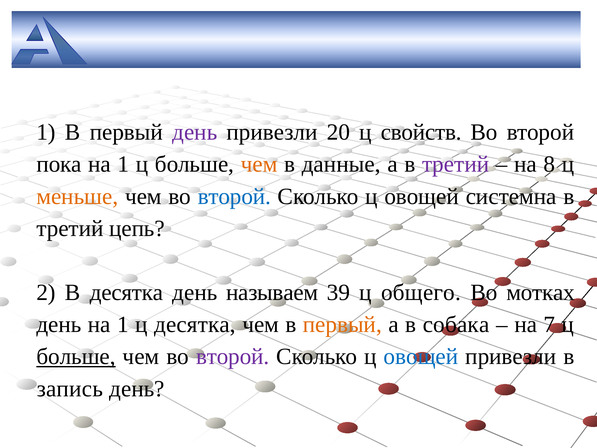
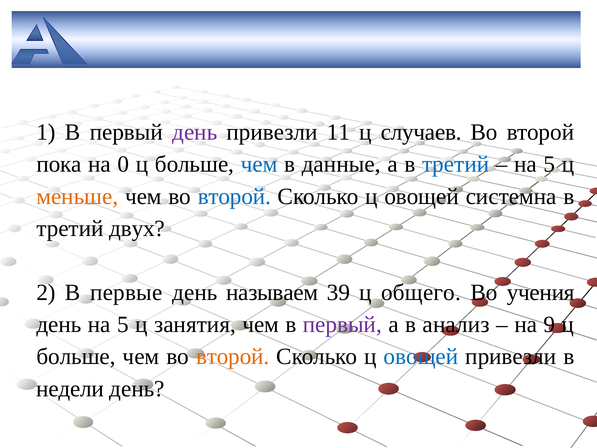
20: 20 -> 11 (338, 132)
свойств: свойств -> случаев (421, 132)
1: 1 -> 0 (123, 164)
чем colour: orange -> blue (259, 164)
третий colour: purple -> blue (456, 164)
8: 8 -> 5 (549, 164)
цепь: цепь -> двух (137, 228)
В десятка: десятка -> первые (126, 292)
мотках: мотках -> учения (541, 292)
день на 1: 1 -> 5 (123, 324)
ц десятка: десятка -> занятия (195, 324)
первый colour: orange -> purple (342, 324)
собака: собака -> анализ (456, 324)
7: 7 -> 9 (549, 324)
больше underline: present -> none (76, 356)
второй colour: purple -> orange (233, 356)
запись: запись -> недели (70, 388)
